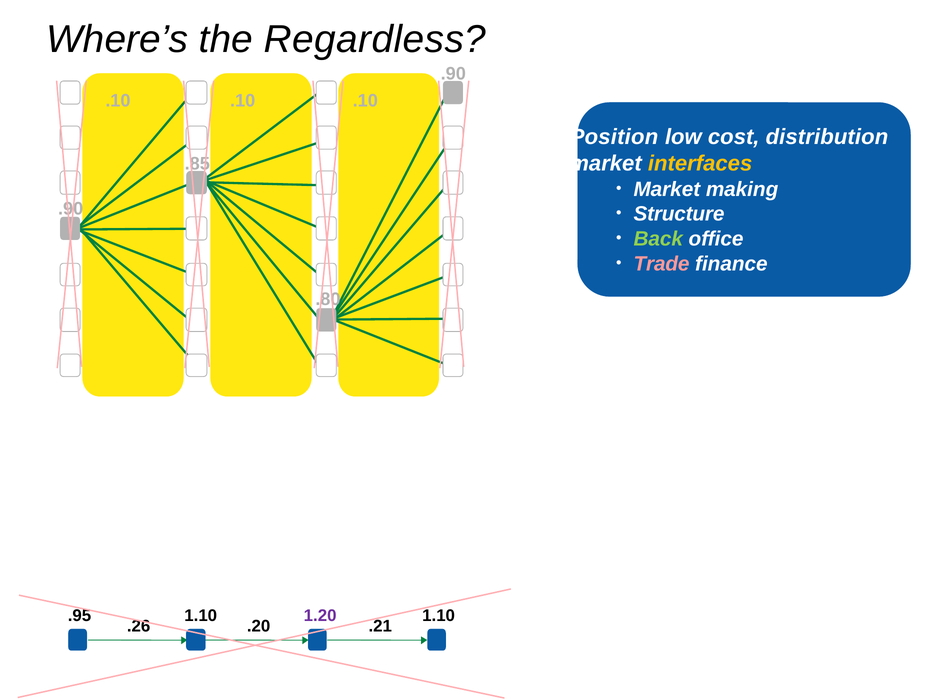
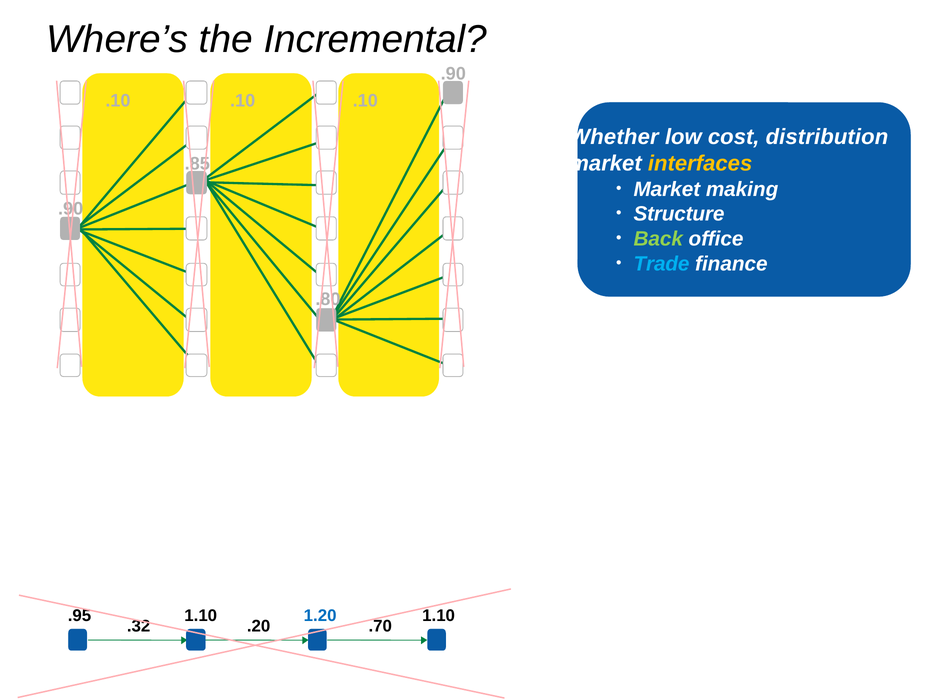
Regardless: Regardless -> Incremental (375, 39)
Position: Position -> Whether (614, 137)
Trade colour: pink -> light blue (662, 264)
1.20 colour: purple -> blue (320, 616)
.26: .26 -> .32 (139, 627)
.21: .21 -> .70 (380, 627)
